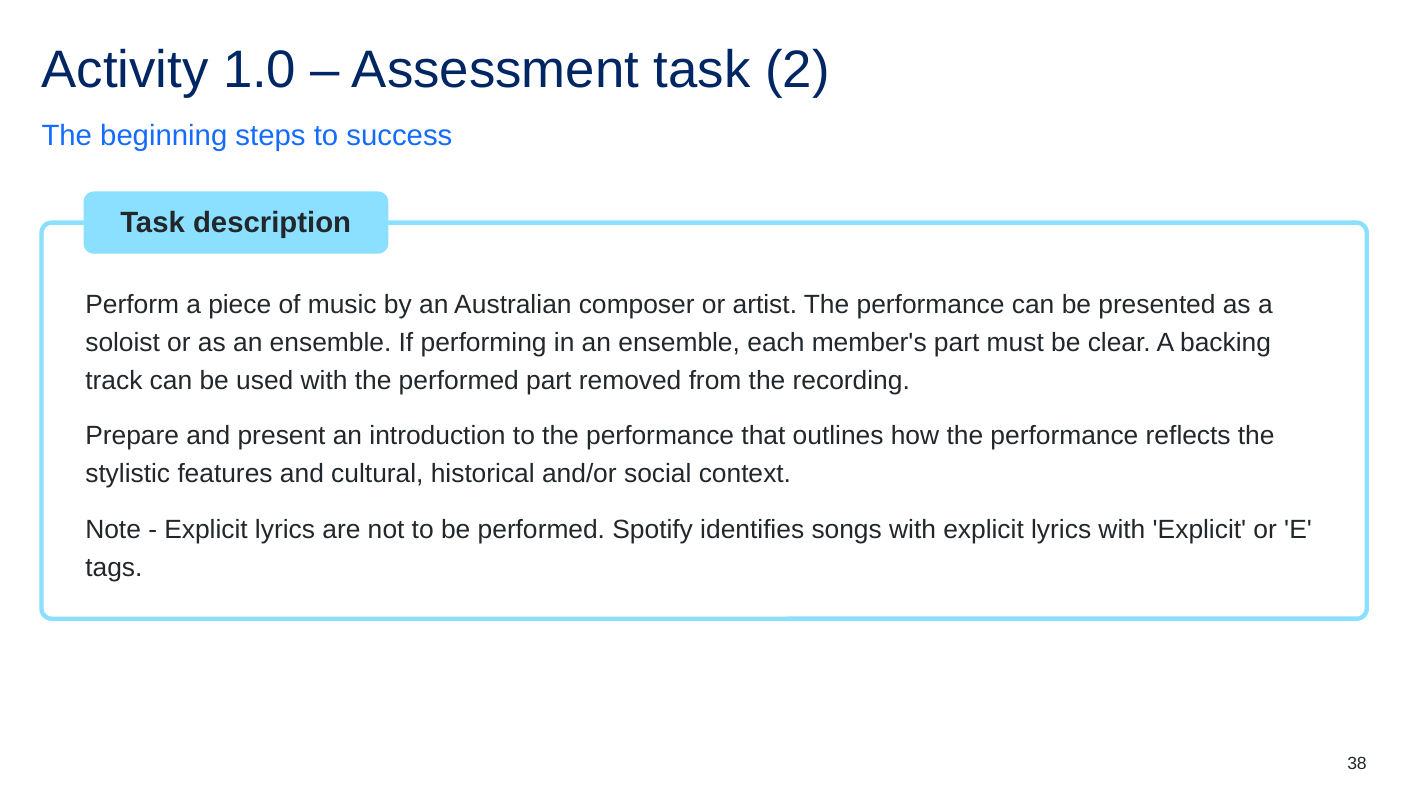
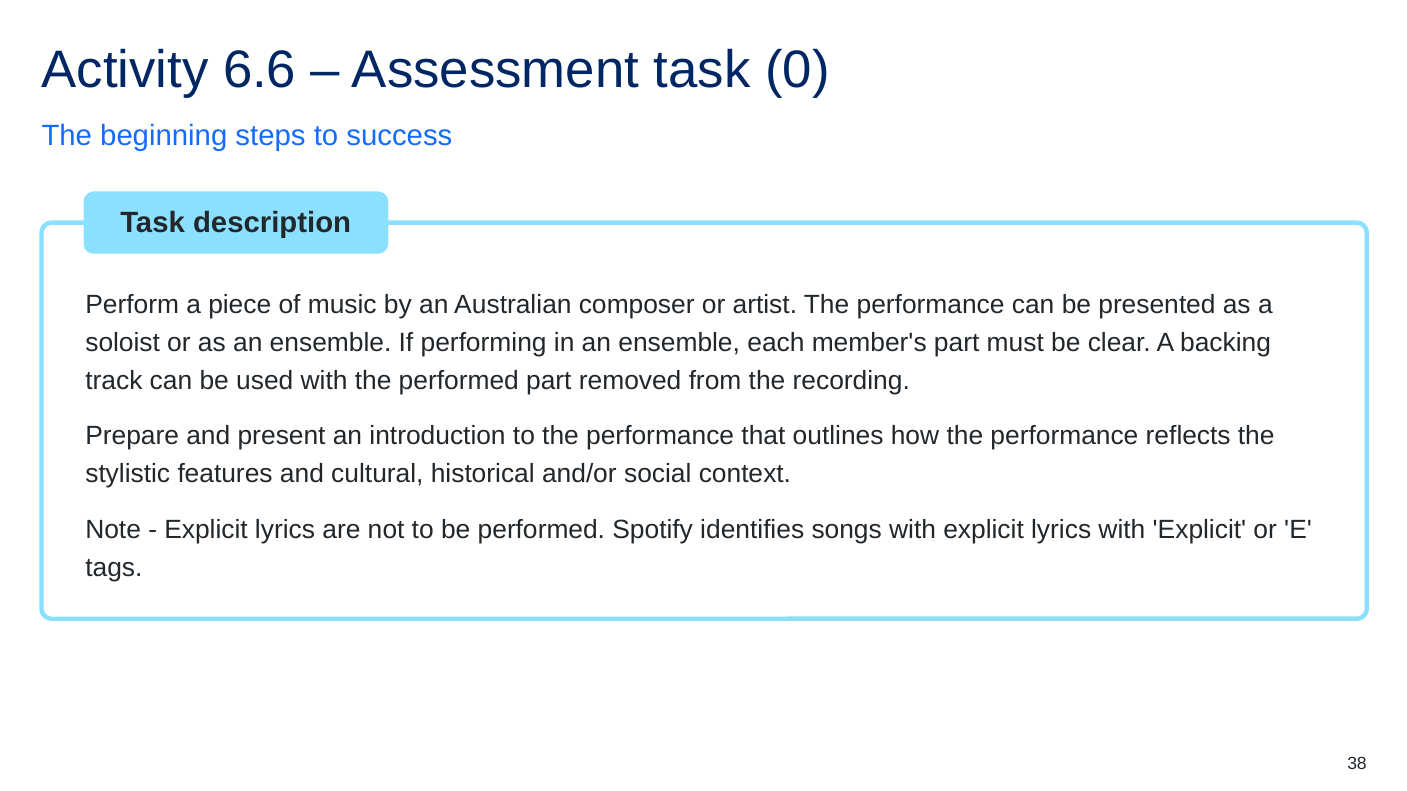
1.0: 1.0 -> 6.6 (260, 70)
2: 2 -> 0 (797, 70)
